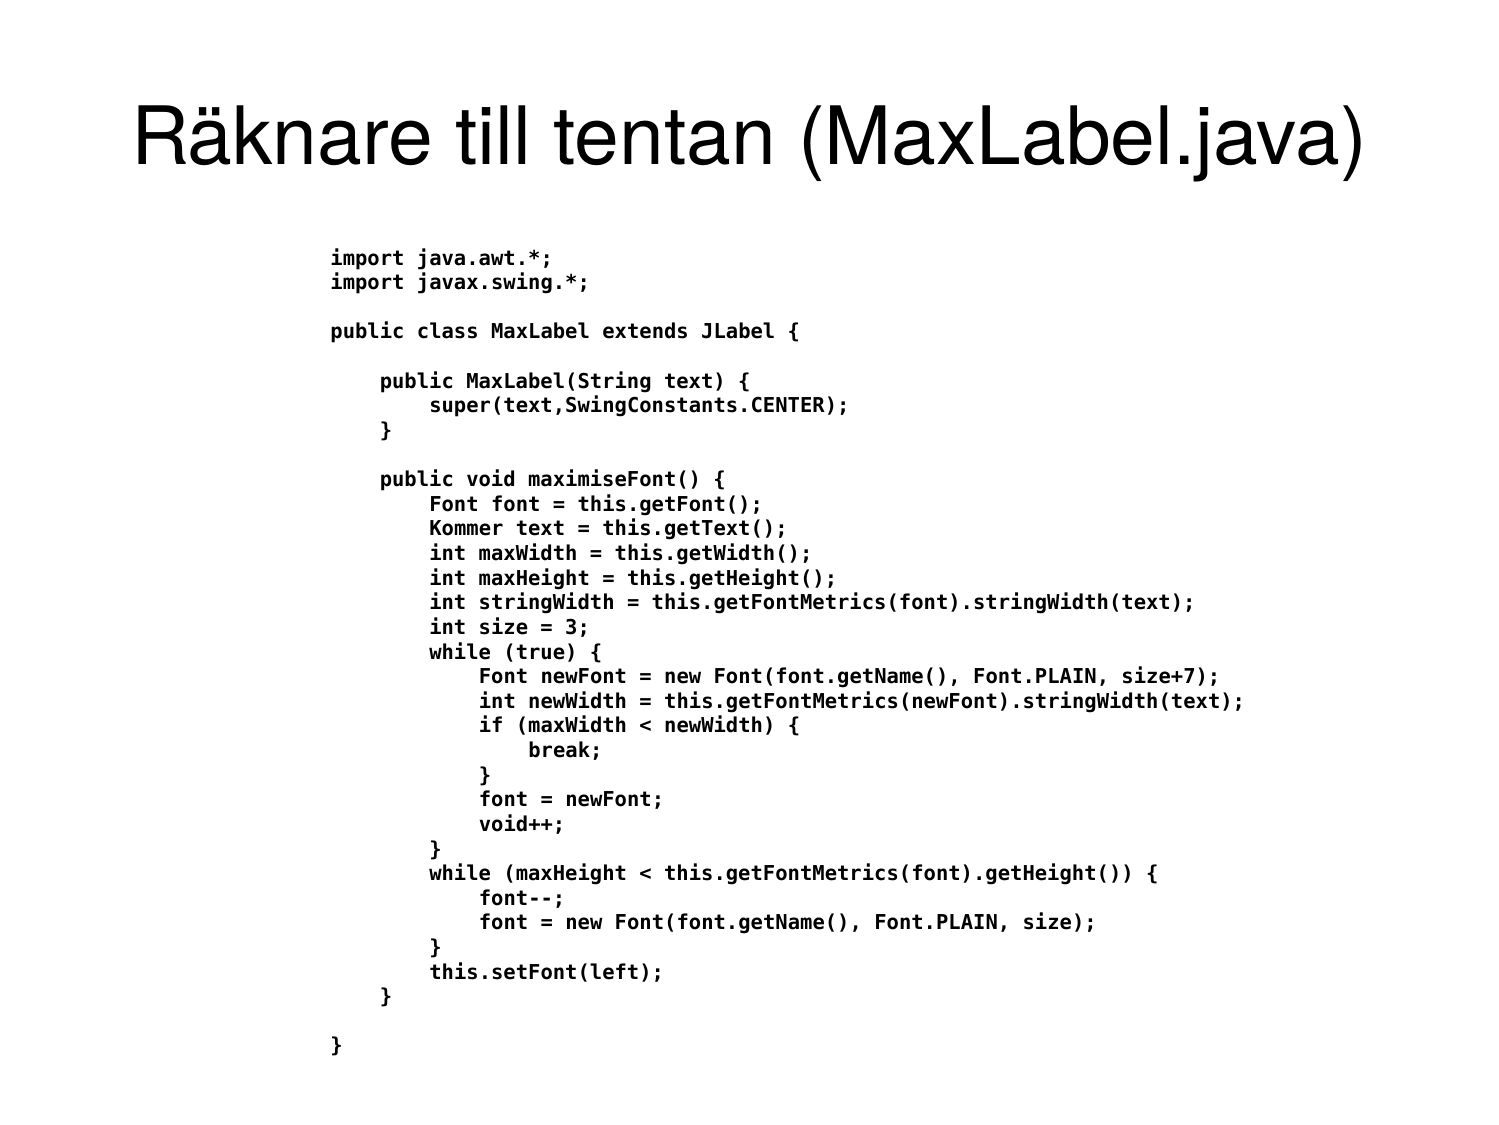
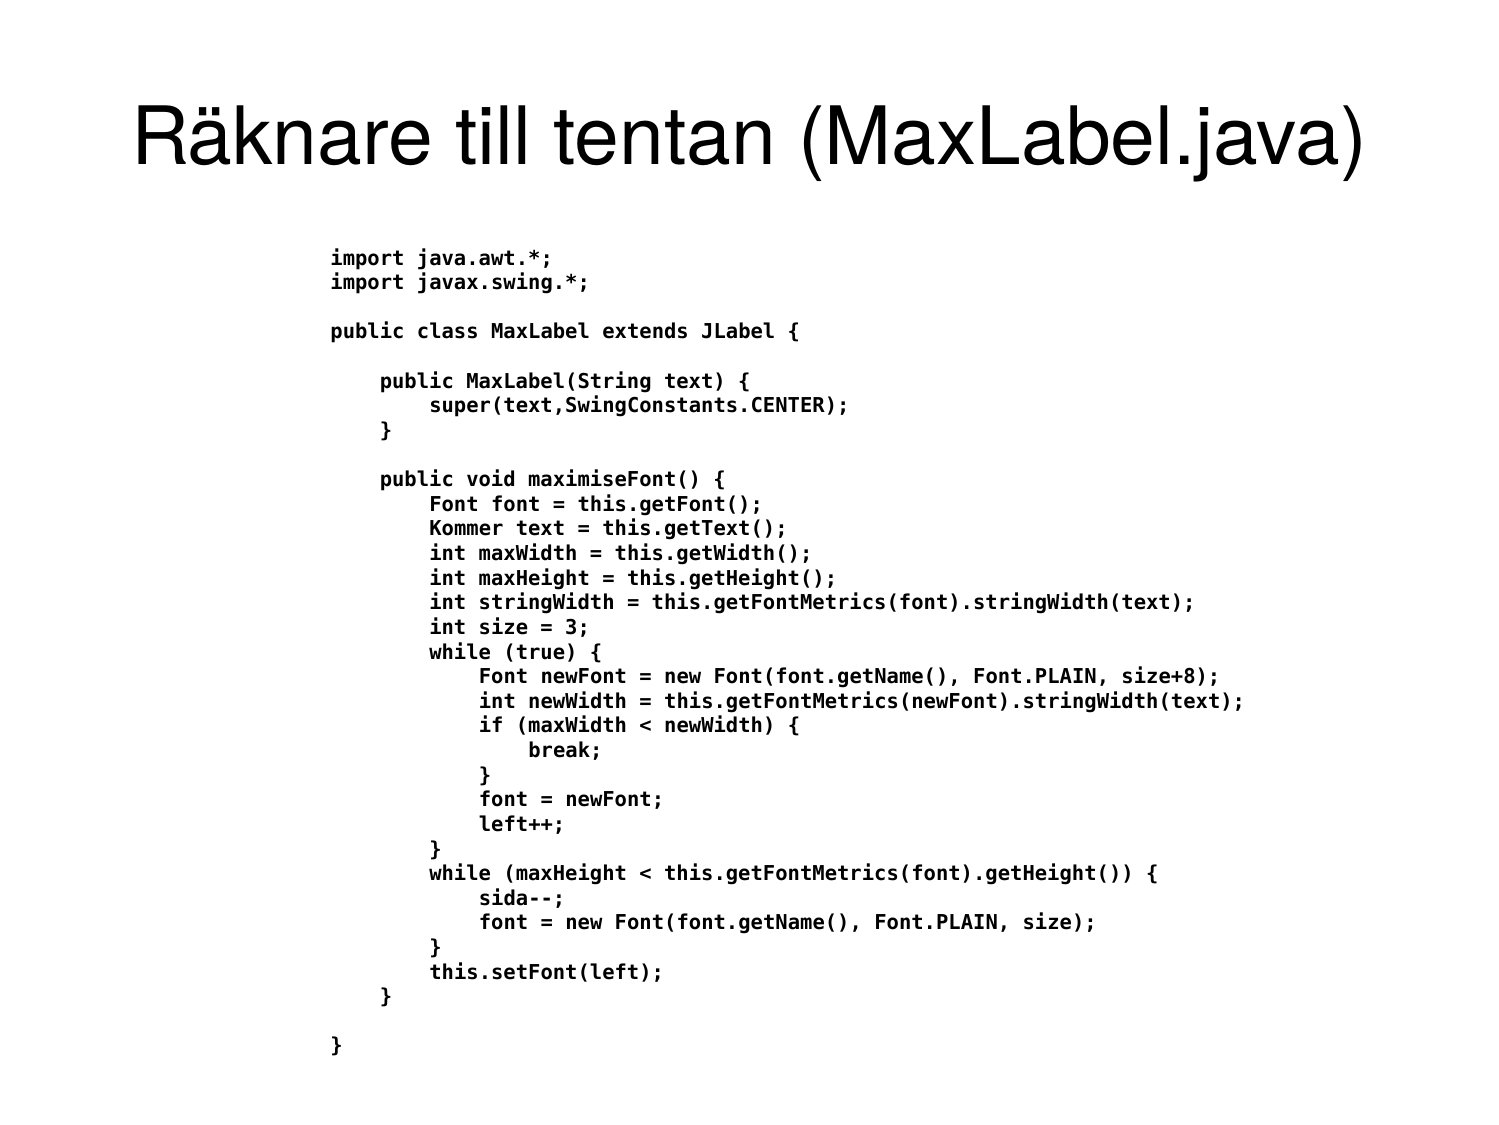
size+7: size+7 -> size+8 (1171, 676)
void++: void++ -> left++ (522, 824)
font--: font-- -> sida-- (522, 898)
